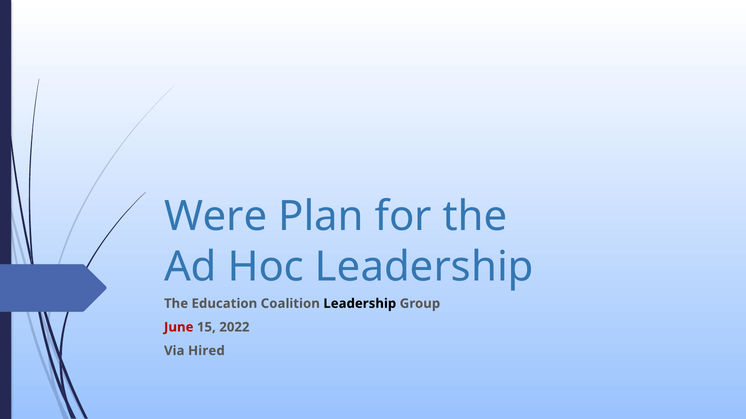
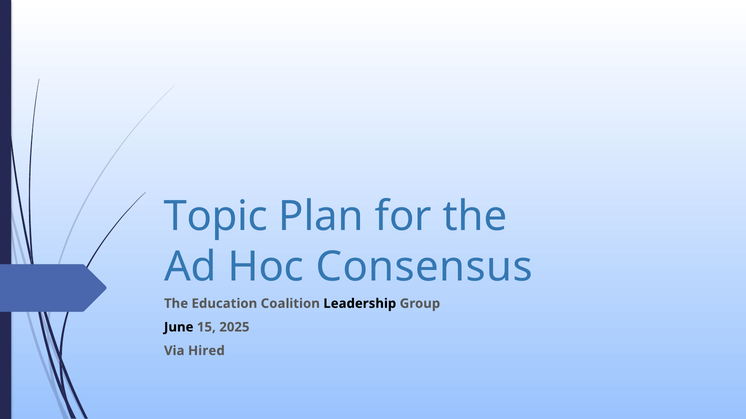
Were: Were -> Topic (216, 217)
Hoc Leadership: Leadership -> Consensus (424, 267)
June colour: red -> black (179, 328)
2022: 2022 -> 2025 (234, 328)
